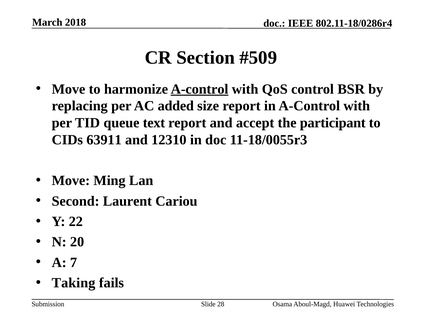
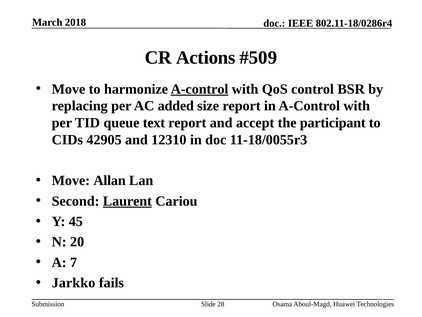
Section: Section -> Actions (206, 58)
63911: 63911 -> 42905 (104, 140)
Ming: Ming -> Allan (110, 180)
Laurent underline: none -> present (127, 201)
22: 22 -> 45 (76, 221)
Taking: Taking -> Jarkko (74, 282)
